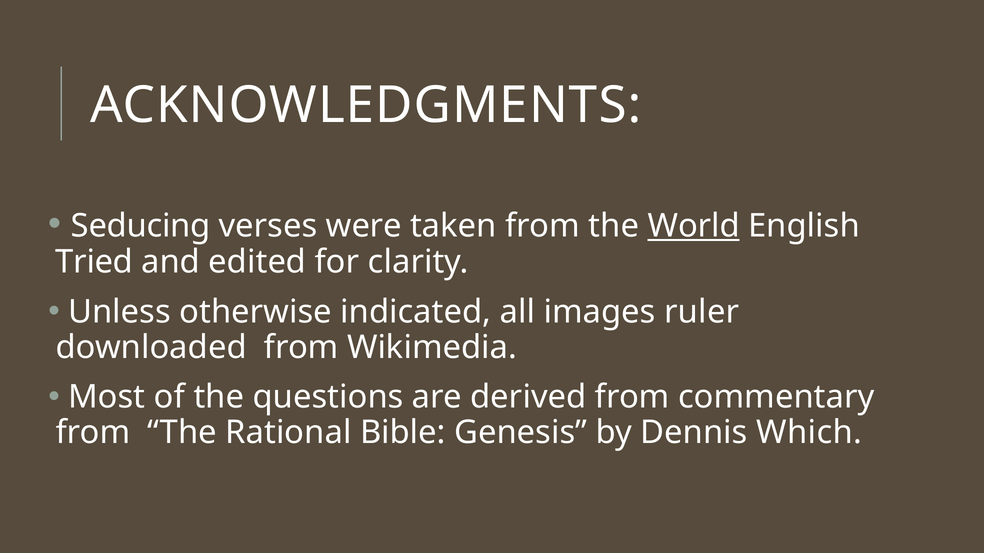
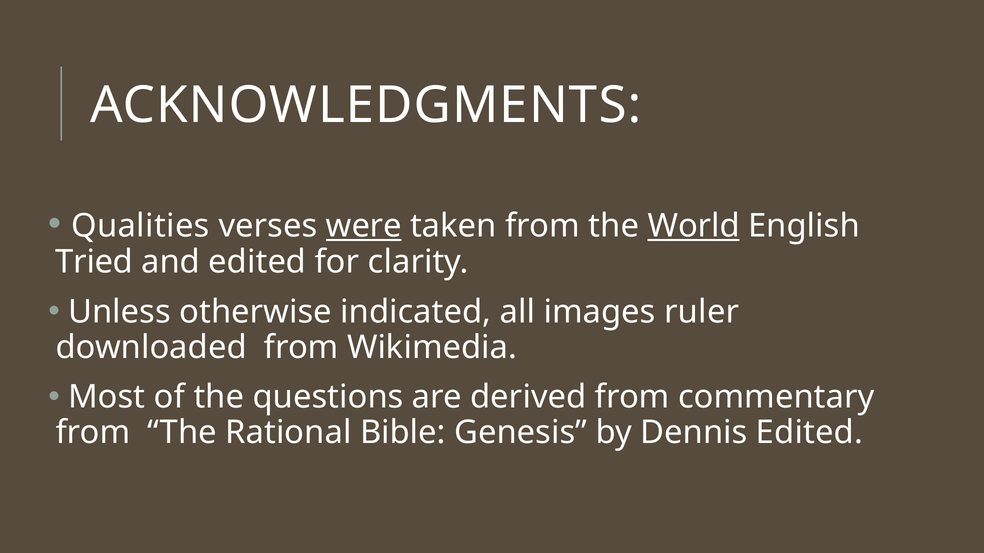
Seducing: Seducing -> Qualities (140, 226)
were underline: none -> present (364, 226)
Dennis Which: Which -> Edited (809, 433)
